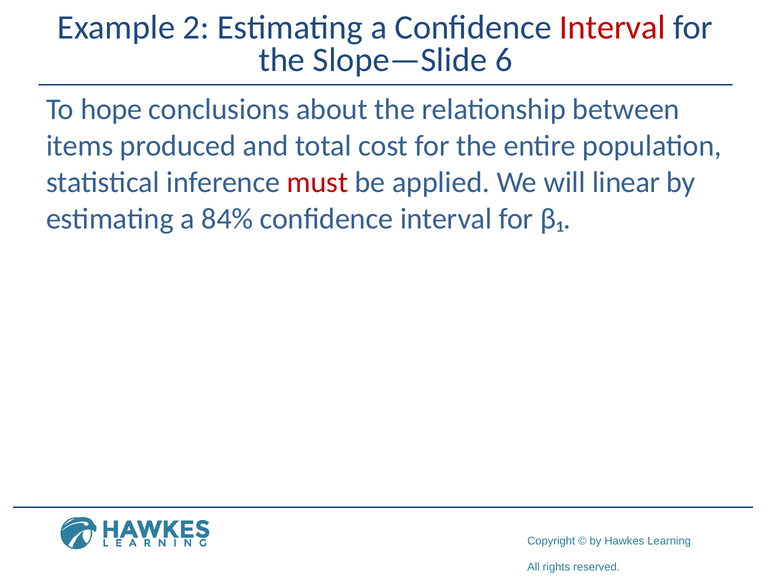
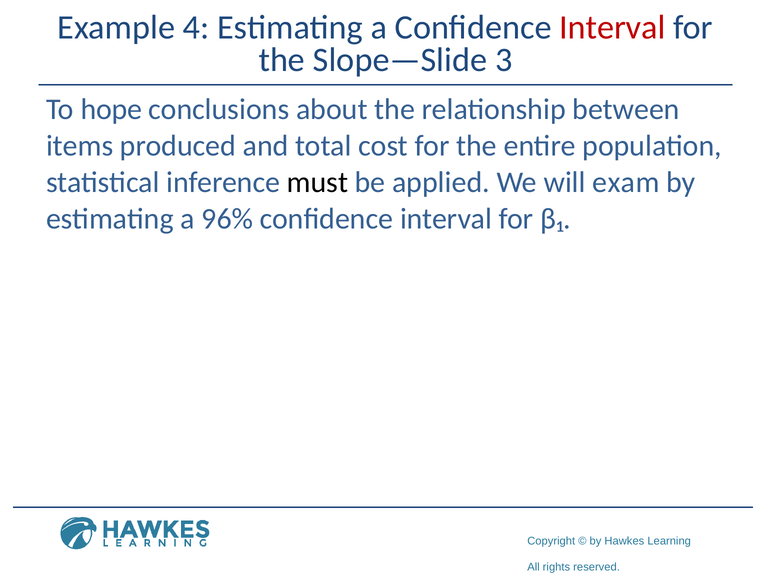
2: 2 -> 4 (196, 28)
6: 6 -> 3 (504, 60)
must colour: red -> black (318, 182)
linear: linear -> exam (626, 182)
84%: 84% -> 96% (227, 219)
